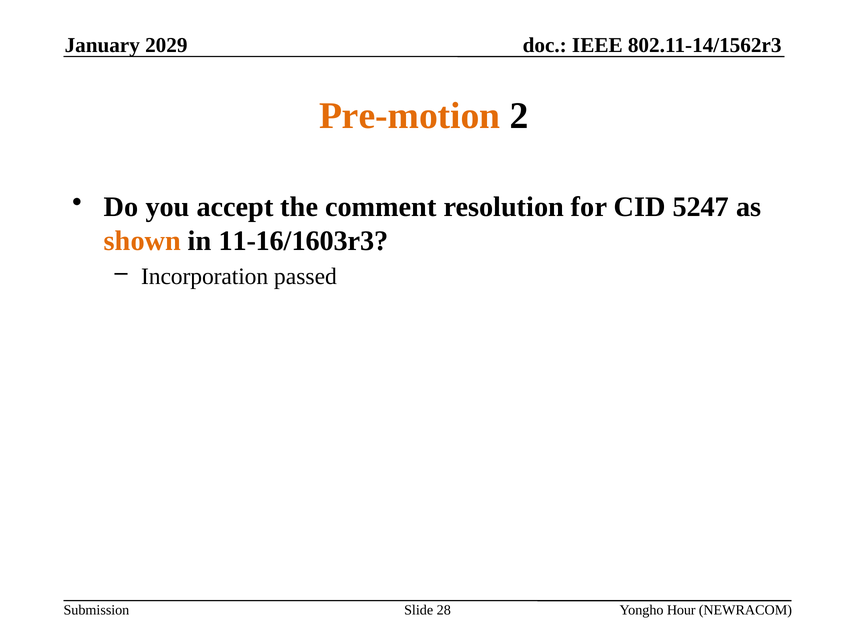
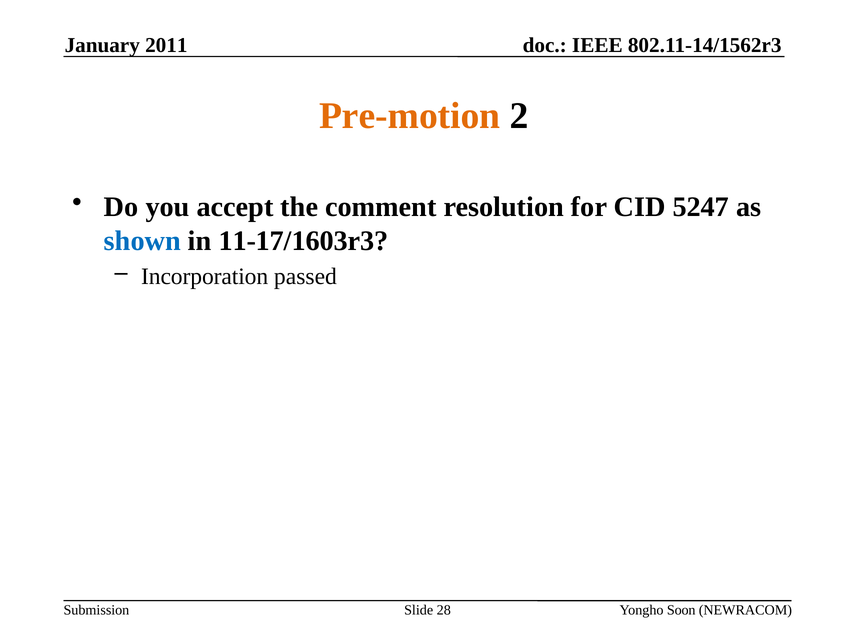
2029: 2029 -> 2011 (166, 45)
shown colour: orange -> blue (142, 241)
11-16/1603r3: 11-16/1603r3 -> 11-17/1603r3 (303, 241)
Hour: Hour -> Soon (681, 610)
